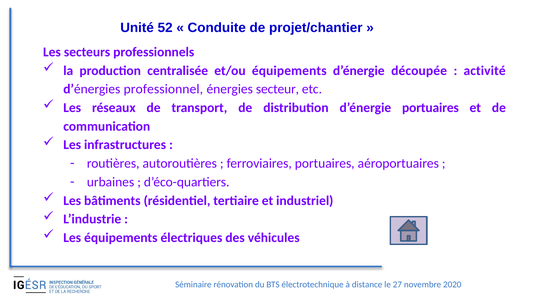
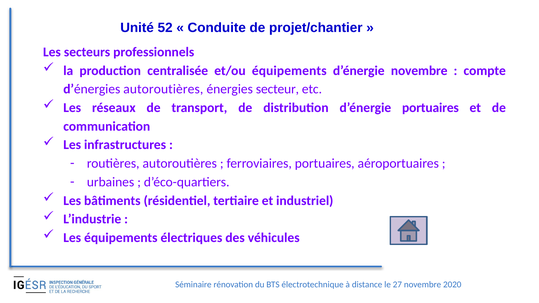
d’énergie découpée: découpée -> novembre (419, 71)
activité: activité -> compte (485, 71)
d’énergies professionnel: professionnel -> autoroutières (163, 89)
